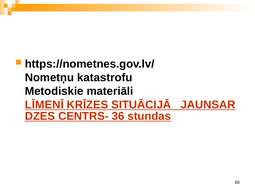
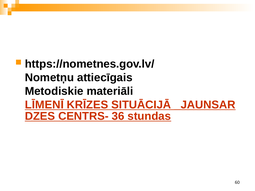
katastrofu: katastrofu -> attiecīgais (105, 78)
